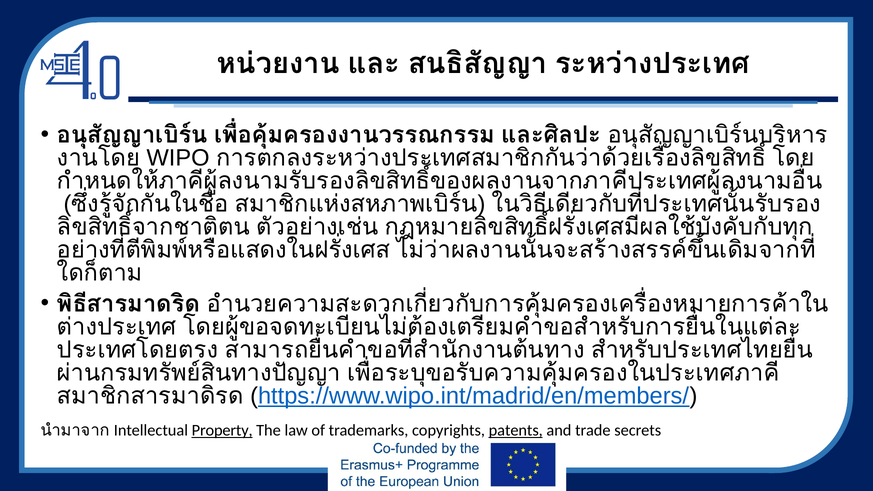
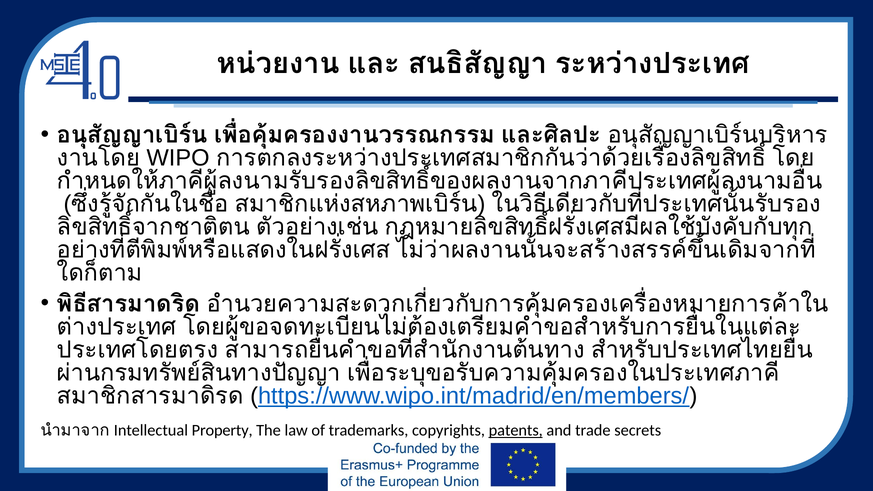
Property underline: present -> none (222, 430)
